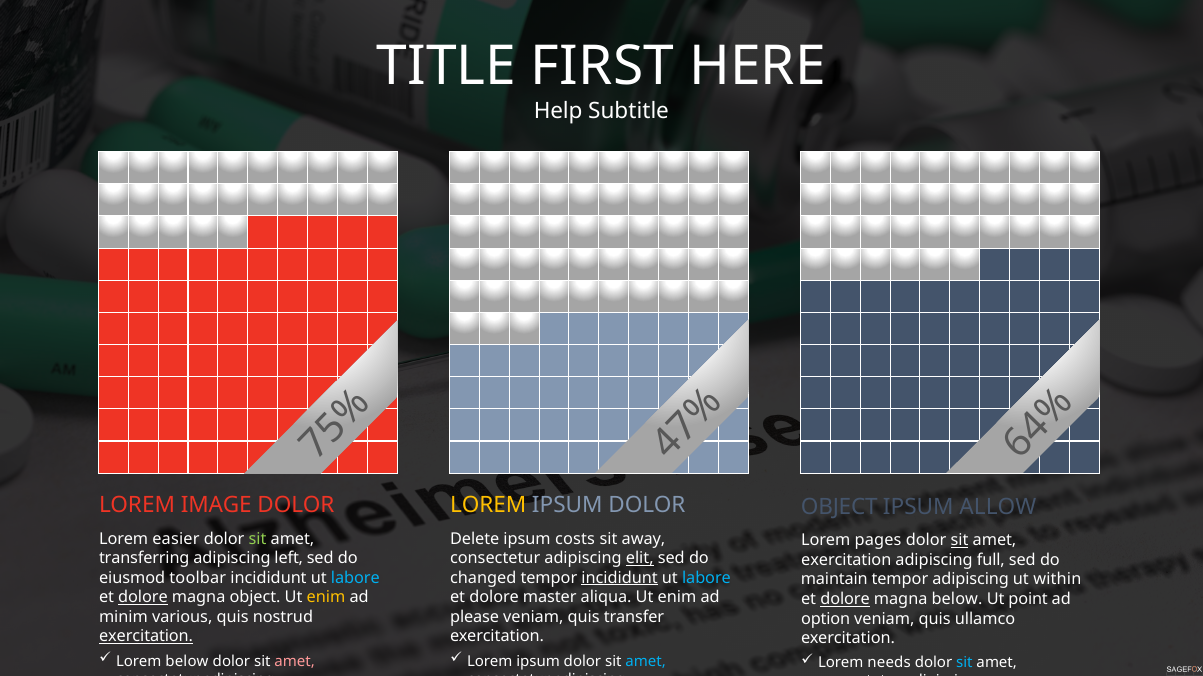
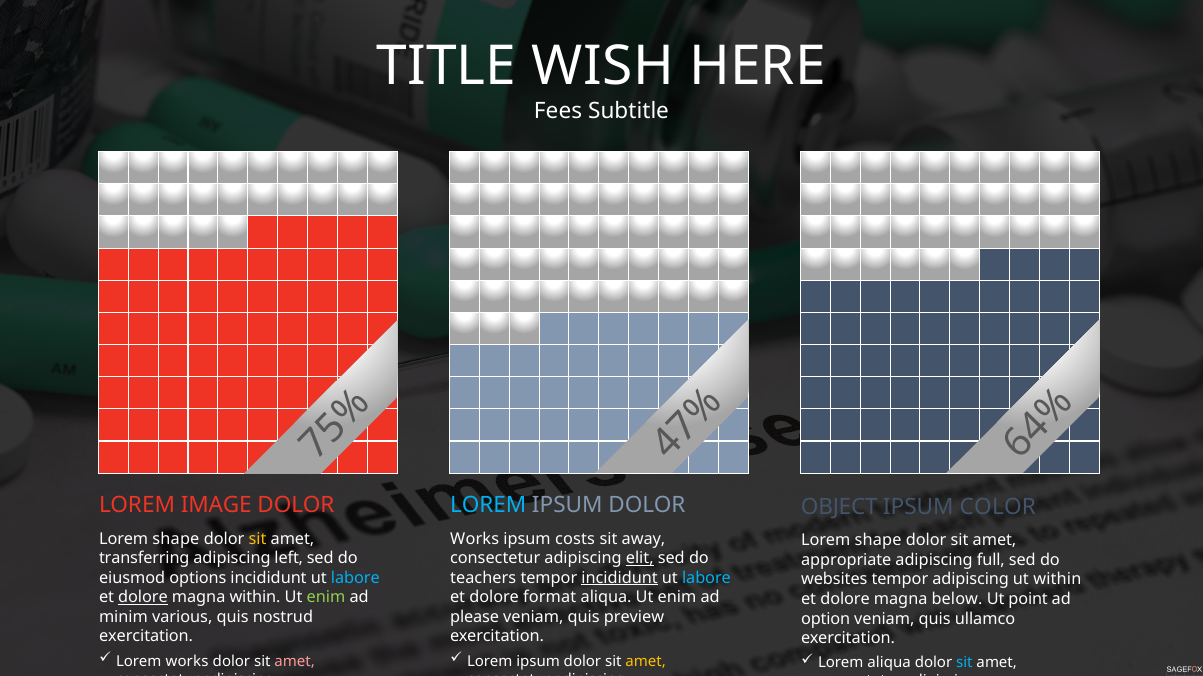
FIRST: FIRST -> WISH (603, 67)
Help: Help -> Fees (558, 111)
LOREM colour: yellow -> light blue (488, 506)
ALLOW: ALLOW -> COLOR (998, 508)
easier: easier -> shape (176, 539)
sit colour: light green -> yellow (257, 539)
Delete: Delete -> Works (475, 539)
pages: pages -> shape (878, 541)
sit underline: present -> none (960, 541)
exercitation: exercitation -> appropriate (846, 561)
toolbar: toolbar -> options (198, 578)
changed: changed -> teachers (483, 578)
maintain: maintain -> websites (834, 580)
magna object: object -> within (255, 598)
enim colour: yellow -> light green (326, 598)
master: master -> format (550, 598)
dolore underline: present -> none (845, 600)
transfer: transfer -> preview (634, 618)
exercitation underline: present -> none (146, 637)
Lorem below: below -> works (187, 662)
amet colour: light blue -> yellow (646, 662)
Lorem needs: needs -> aliqua (889, 664)
